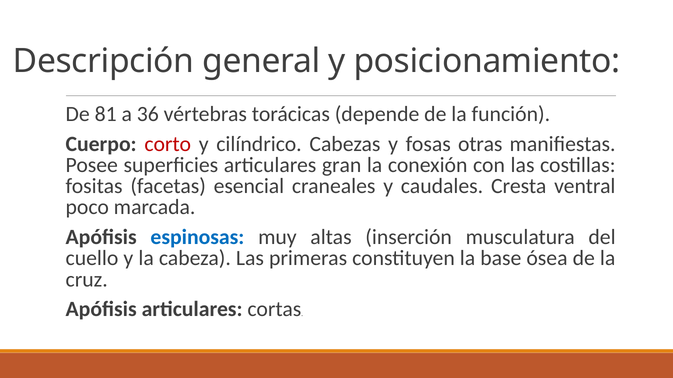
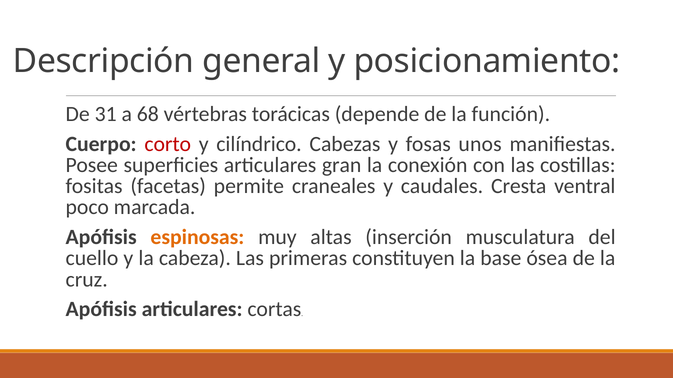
81: 81 -> 31 (106, 114)
36: 36 -> 68 (148, 114)
otras: otras -> unos (480, 144)
esencial: esencial -> permite (249, 186)
espinosas colour: blue -> orange (197, 237)
